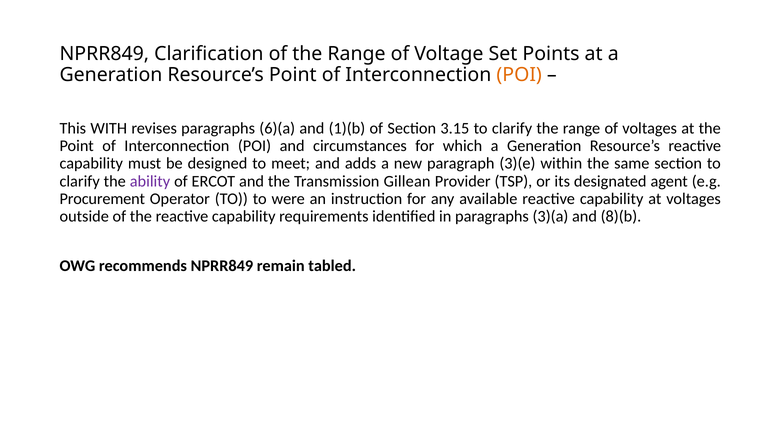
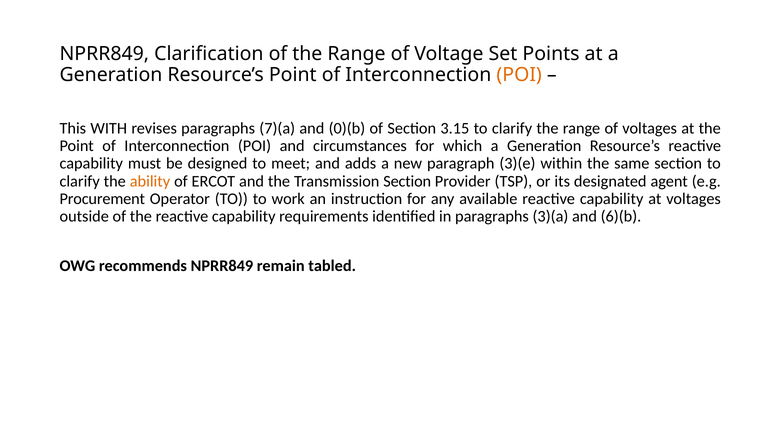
6)(a: 6)(a -> 7)(a (277, 129)
1)(b: 1)(b -> 0)(b (347, 129)
ability colour: purple -> orange (150, 181)
Transmission Gillean: Gillean -> Section (407, 181)
were: were -> work (288, 199)
8)(b: 8)(b -> 6)(b (621, 216)
